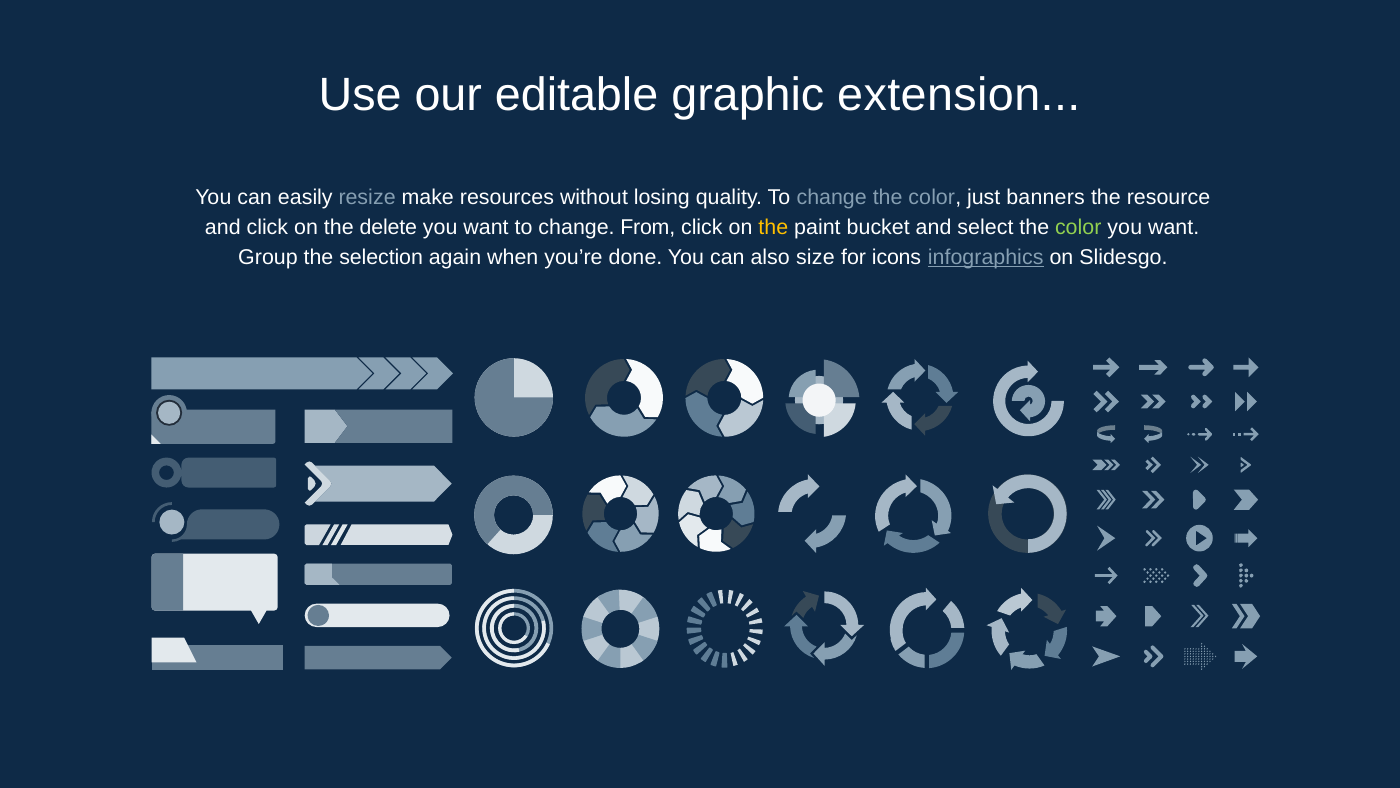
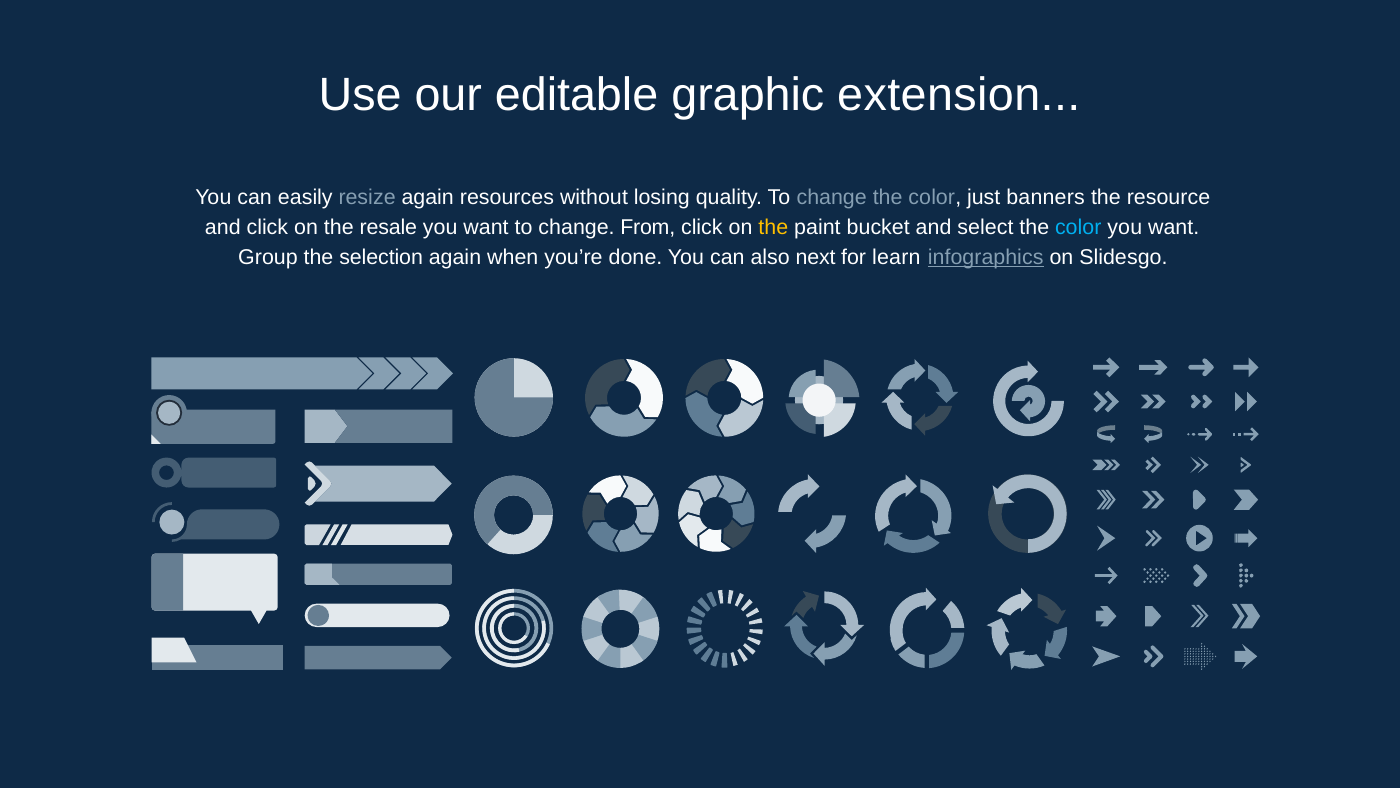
resize make: make -> again (428, 198)
delete: delete -> resale (388, 227)
color colour: light green -> light blue (1078, 227)
size: size -> next (816, 257)
icons: icons -> learn (896, 257)
